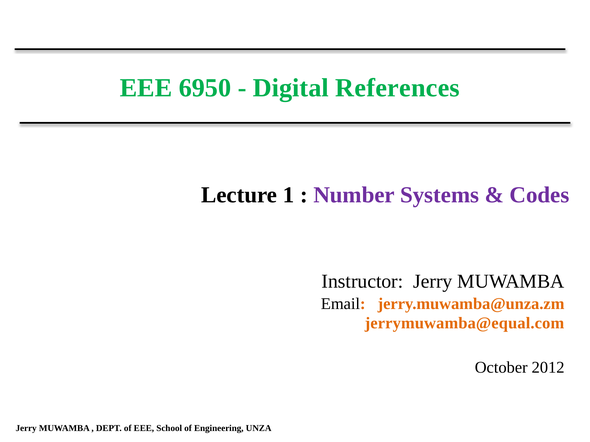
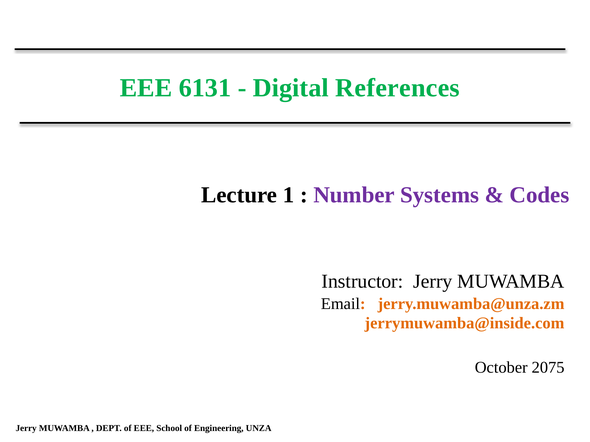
6950: 6950 -> 6131 (205, 88)
jerrymuwamba@equal.com: jerrymuwamba@equal.com -> jerrymuwamba@inside.com (465, 324)
2012: 2012 -> 2075 (548, 368)
